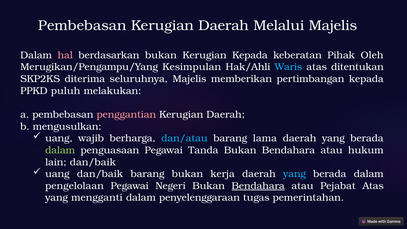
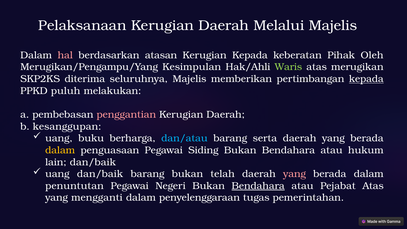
Pembebasan: Pembebasan -> Pelaksanaan (82, 26)
berdasarkan bukan: bukan -> atasan (161, 55)
Waris colour: light blue -> light green (288, 67)
ditentukan: ditentukan -> merugikan (357, 67)
kepada underline: none -> present (366, 79)
mengusulkan: mengusulkan -> kesanggupan (67, 126)
wajib: wajib -> buku (91, 138)
lama: lama -> serta (265, 138)
dalam colour: light green -> yellow (60, 150)
Tanda: Tanda -> Siding (203, 150)
kerja: kerja -> telah (223, 174)
yang colour: light blue -> pink (295, 174)
pengelolaan: pengelolaan -> penuntutan (74, 186)
